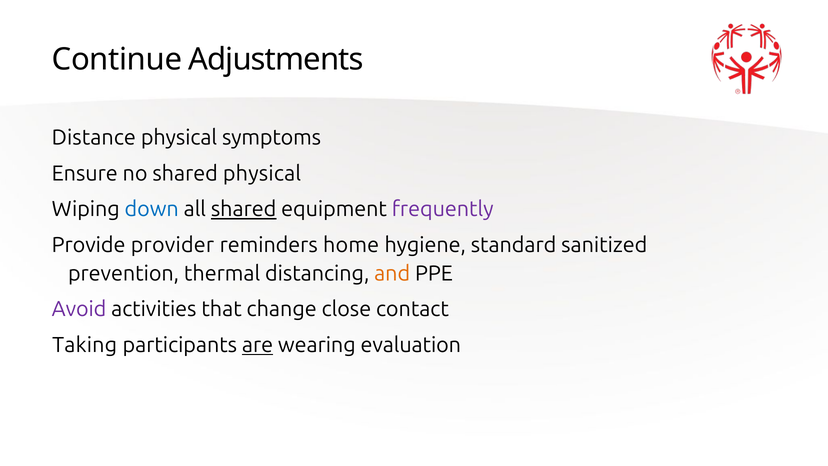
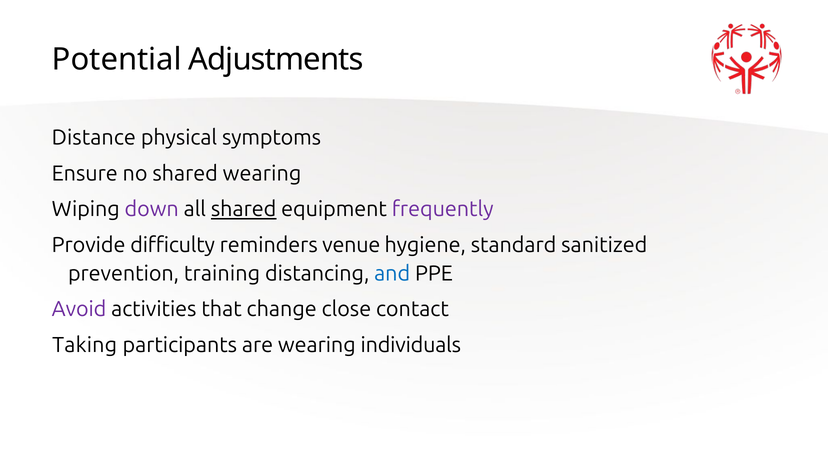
Continue: Continue -> Potential (117, 59)
shared physical: physical -> wearing (262, 173)
down colour: blue -> purple (152, 209)
provider: provider -> difficulty (173, 245)
home: home -> venue (351, 245)
thermal: thermal -> training (222, 273)
and colour: orange -> blue (392, 273)
are underline: present -> none (258, 345)
evaluation: evaluation -> individuals (411, 345)
